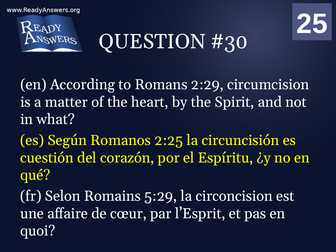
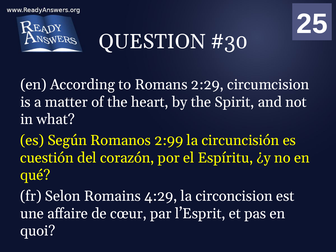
2:25: 2:25 -> 2:99 (169, 140)
5:29: 5:29 -> 4:29 (161, 196)
